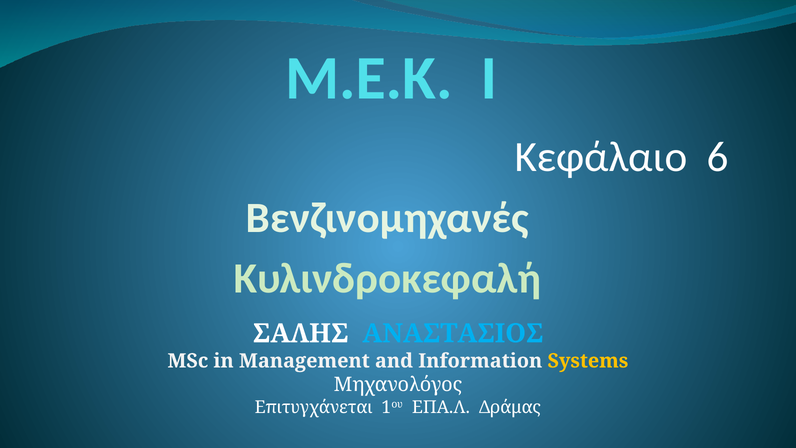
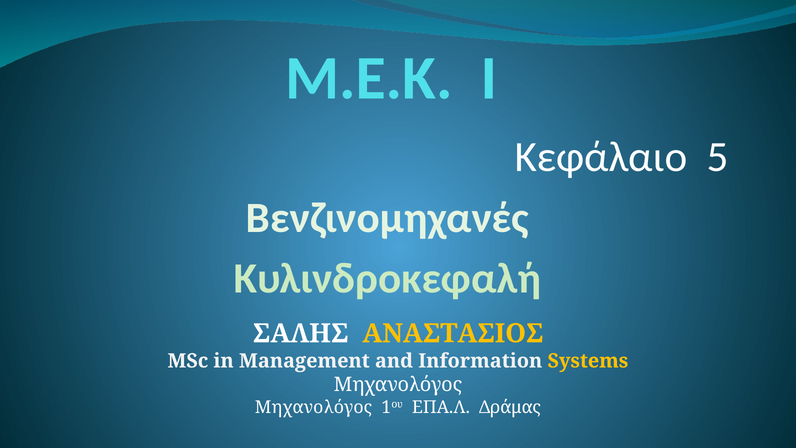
6: 6 -> 5 (718, 157)
ΑΝΑΣΤΑΣΙΟΣ colour: light blue -> yellow (453, 333)
Επιτυγχάνεται: Επιτυγχάνεται -> Μηχανολόγος (314, 407)
